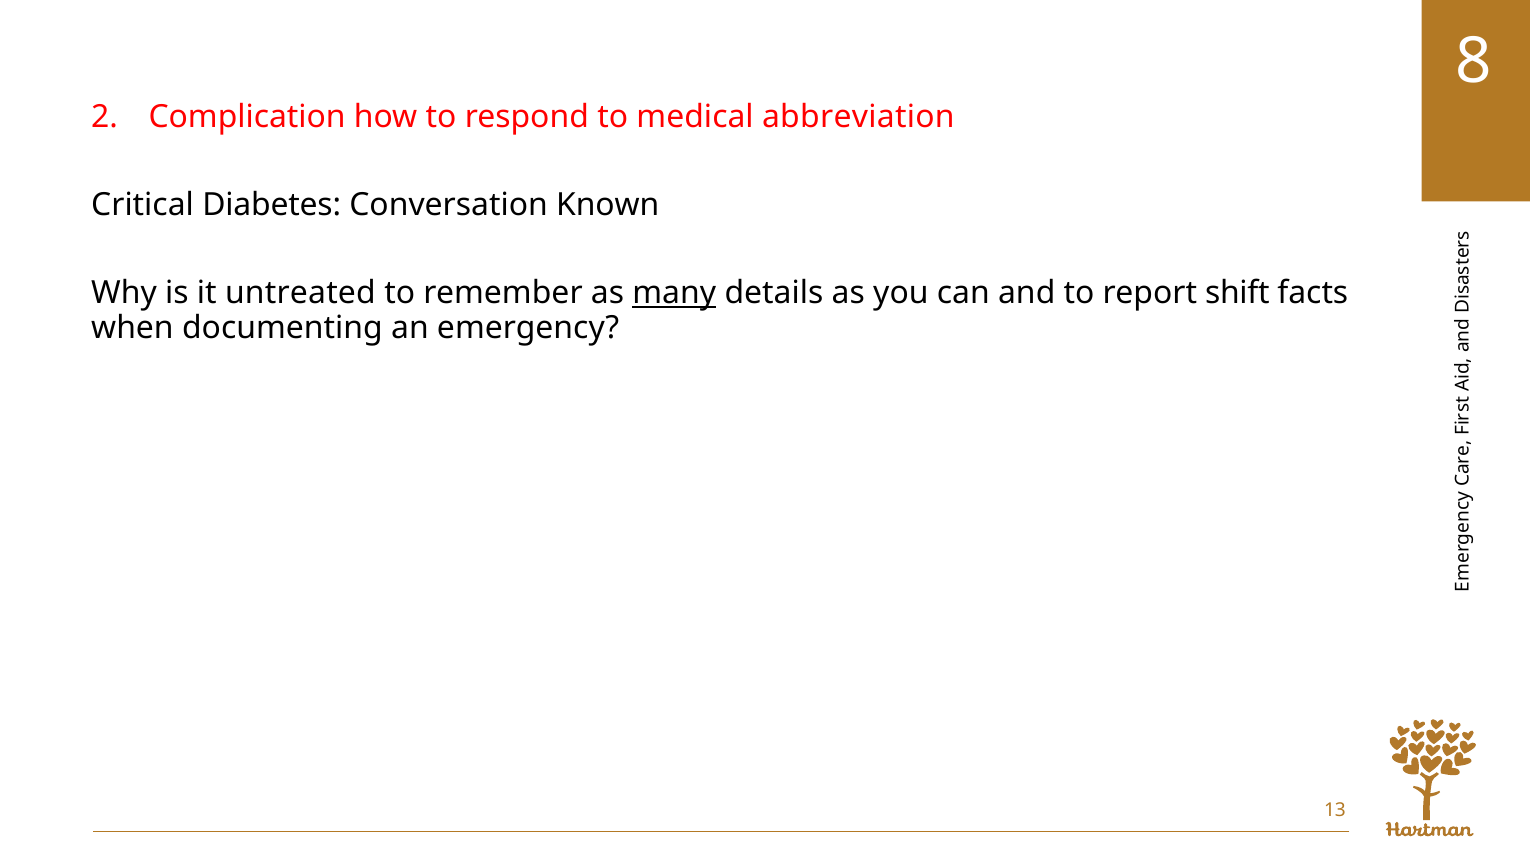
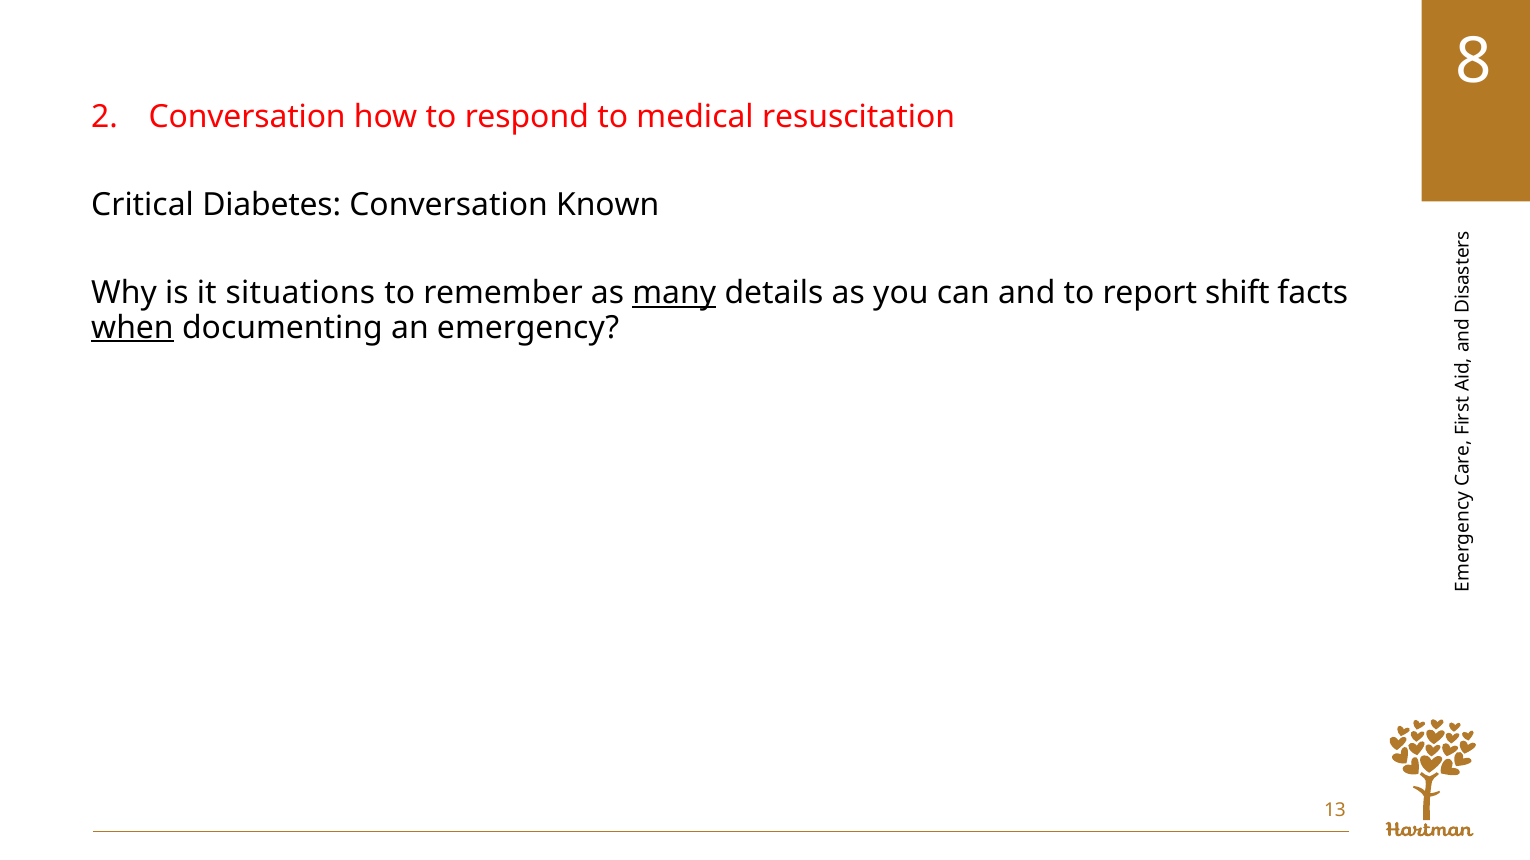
Complication: Complication -> Conversation (247, 118)
abbreviation: abbreviation -> resuscitation (859, 118)
untreated: untreated -> situations (300, 294)
when underline: none -> present (132, 328)
